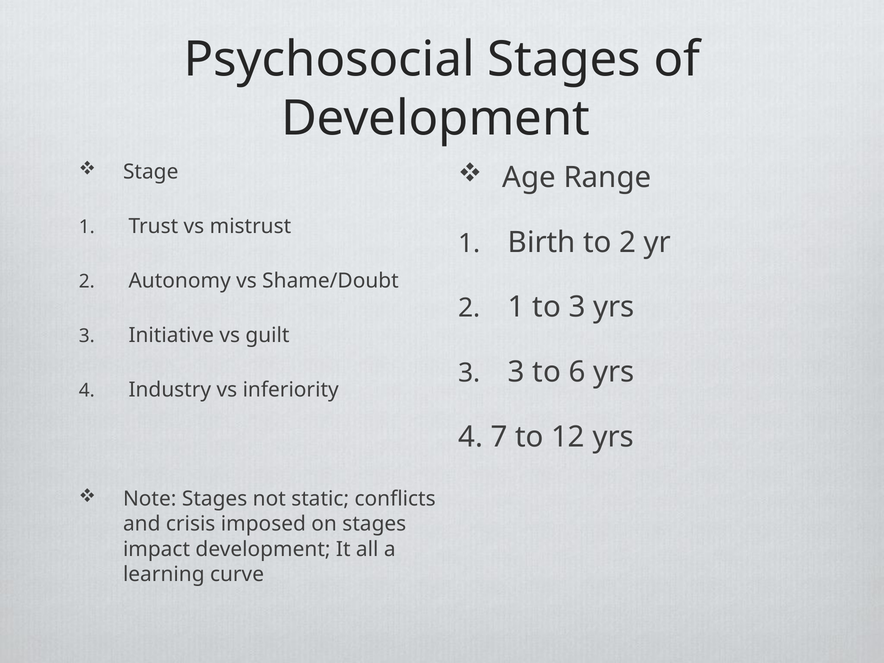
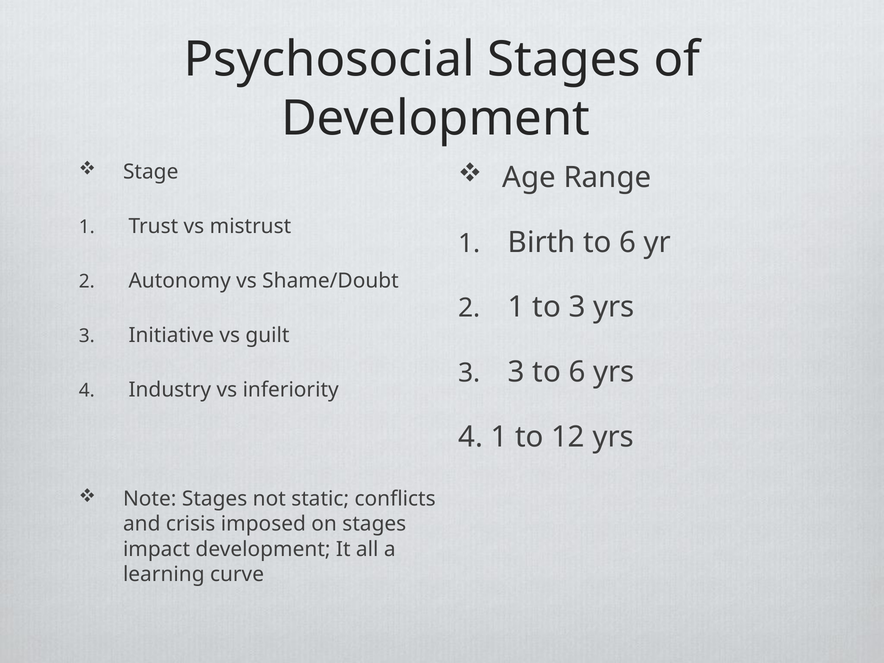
Birth to 2: 2 -> 6 (628, 242)
4 7: 7 -> 1 (499, 437)
